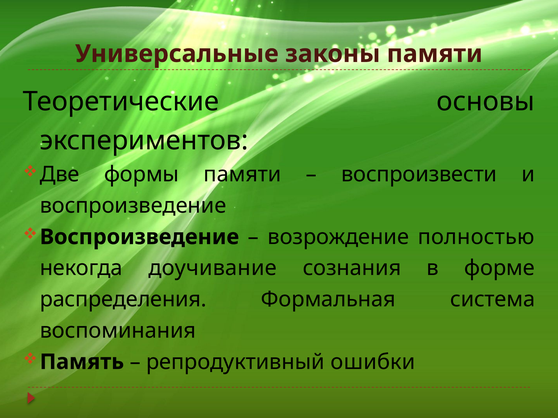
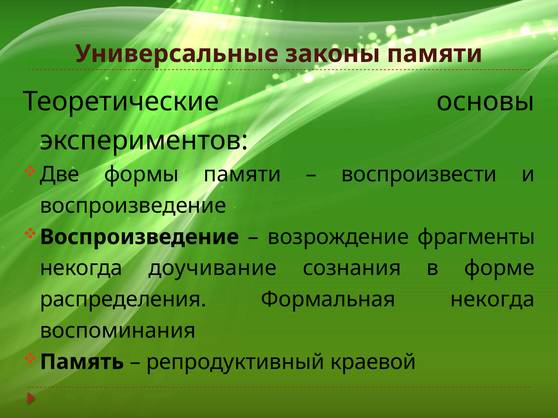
полностью: полностью -> фрагменты (476, 237)
Формальная система: система -> некогда (493, 300)
ошибки: ошибки -> краевой (373, 362)
